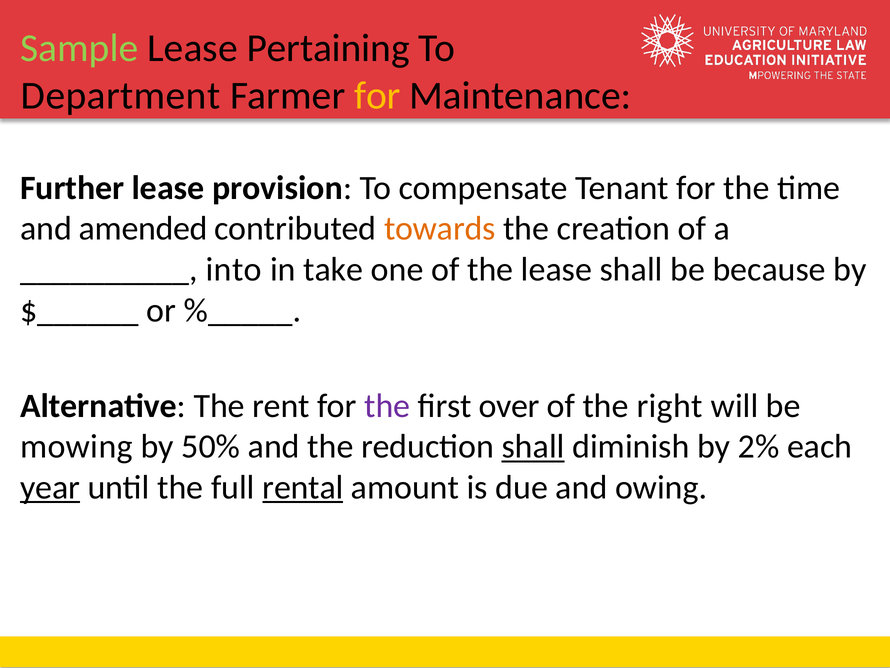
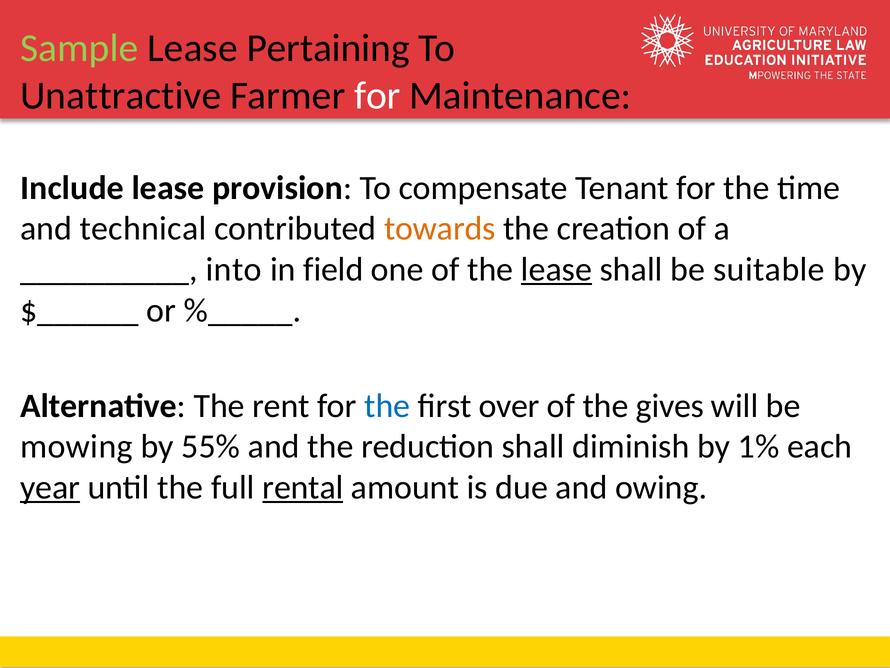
Department: Department -> Unattractive (121, 96)
for colour: yellow -> white (377, 96)
Further: Further -> Include (72, 188)
amended: amended -> technical (143, 229)
take: take -> field (333, 269)
lease underline: none -> present (556, 269)
because: because -> suitable (769, 269)
the colour: purple -> blue (387, 406)
right: right -> gives (670, 406)
50%: 50% -> 55% (211, 446)
shall underline: present -> none (533, 446)
2%: 2% -> 1% (759, 446)
